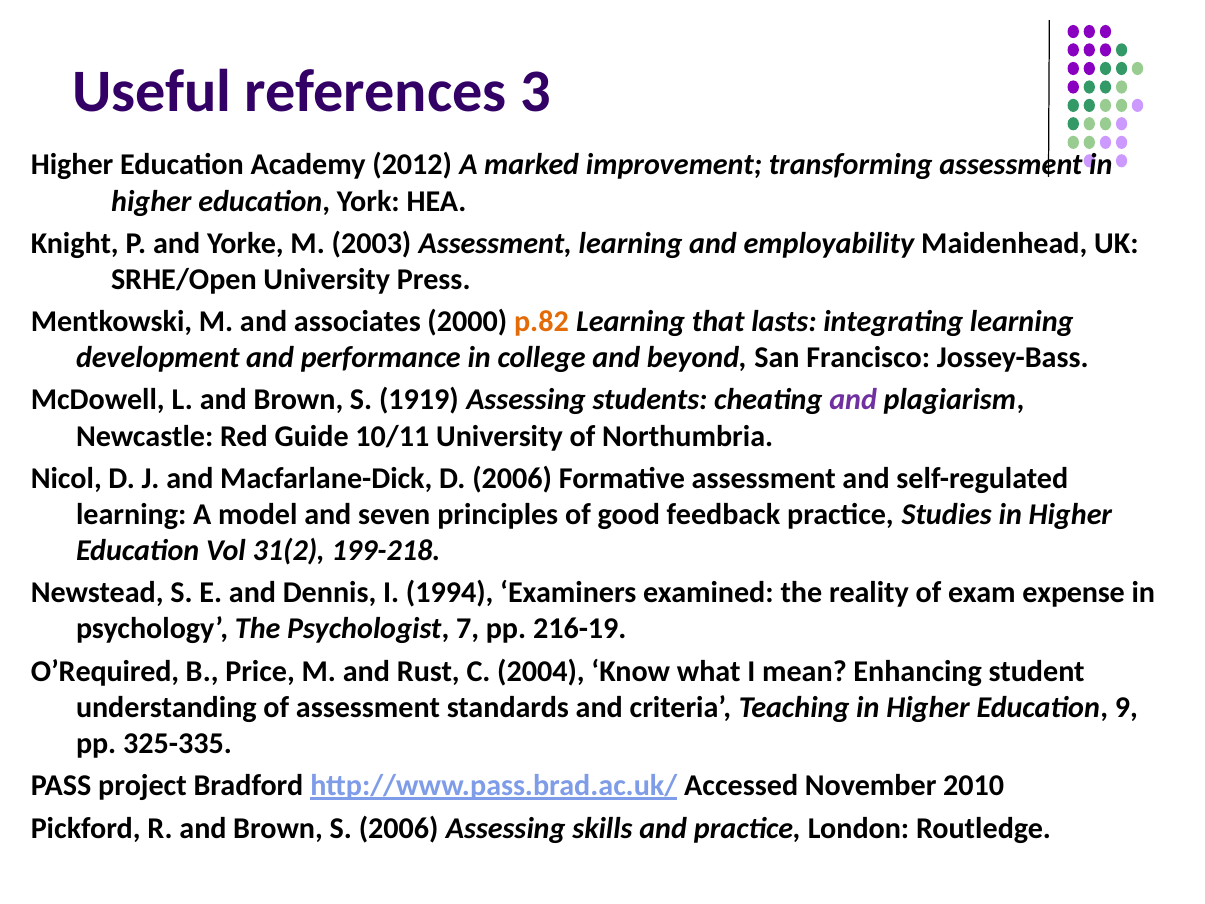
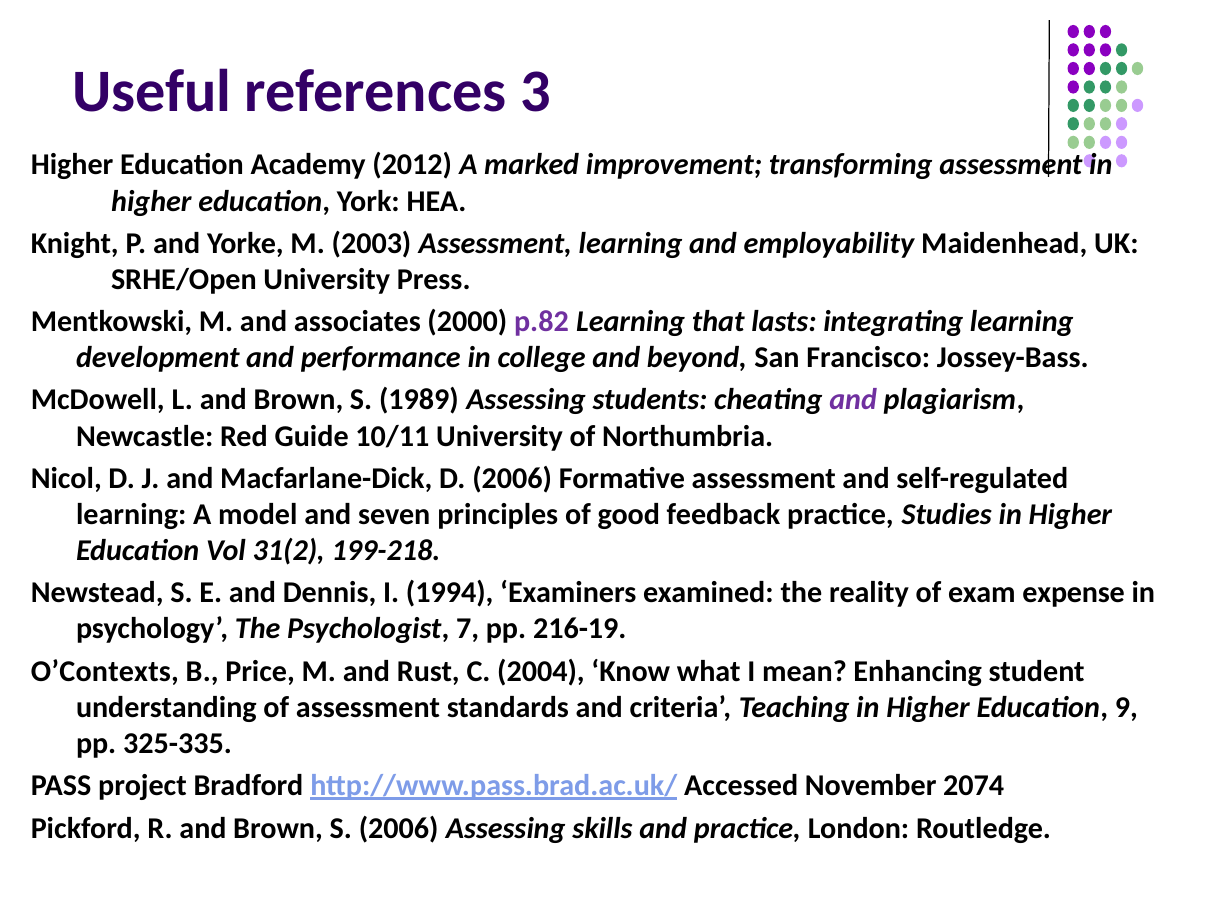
p.82 colour: orange -> purple (541, 322)
1919: 1919 -> 1989 (419, 400)
O’Required: O’Required -> O’Contexts (105, 671)
2010: 2010 -> 2074 (974, 786)
